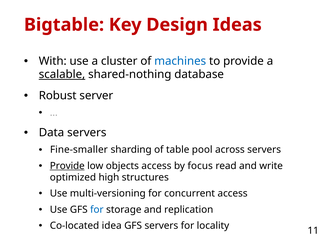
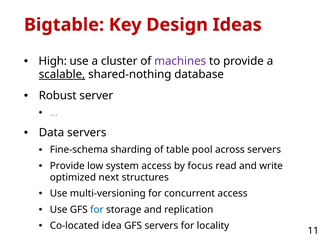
With: With -> High (53, 61)
machines colour: blue -> purple (180, 61)
Fine-smaller: Fine-smaller -> Fine-schema (79, 150)
Provide underline: present -> none (67, 166)
objects: objects -> system (122, 166)
high: high -> next (109, 178)
